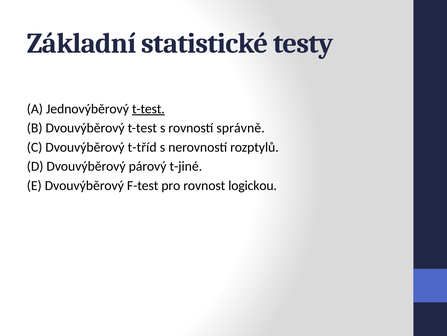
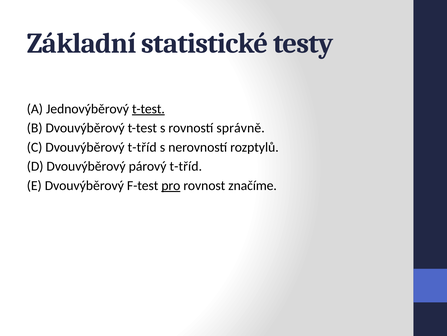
párový t-jiné: t-jiné -> t-tříd (186, 166)
pro underline: none -> present (171, 185)
logickou: logickou -> značíme (253, 185)
